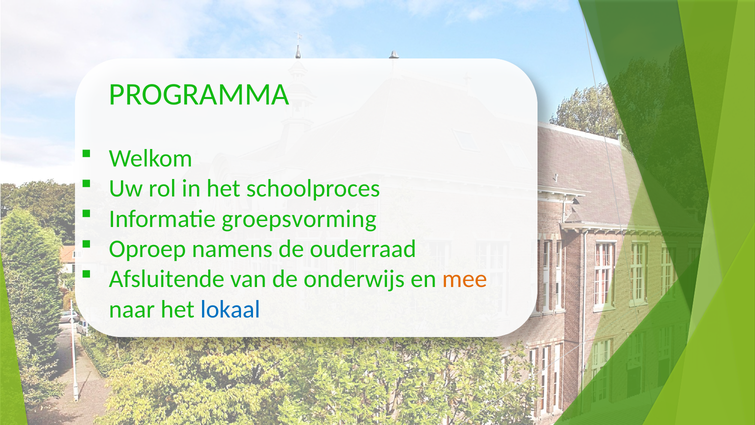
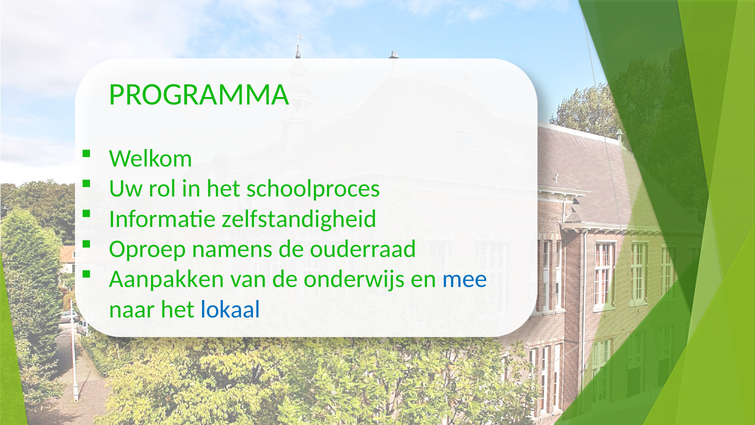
groepsvorming: groepsvorming -> zelfstandigheid (299, 219)
Afsluitende: Afsluitende -> Aanpakken (167, 279)
mee colour: orange -> blue (465, 279)
